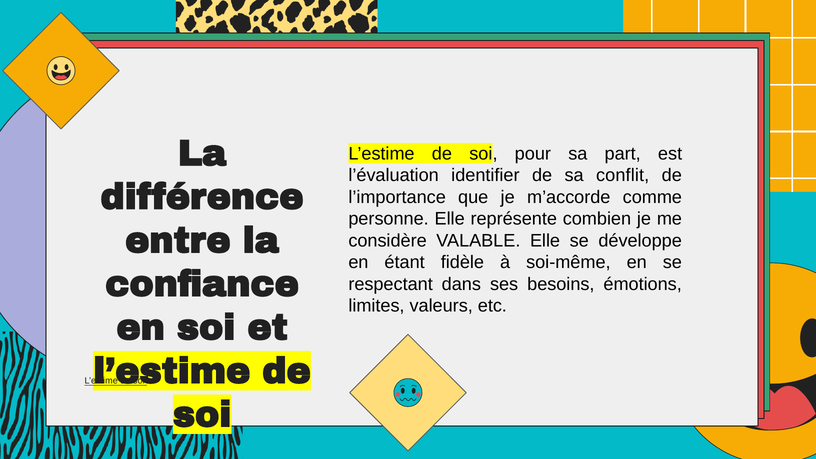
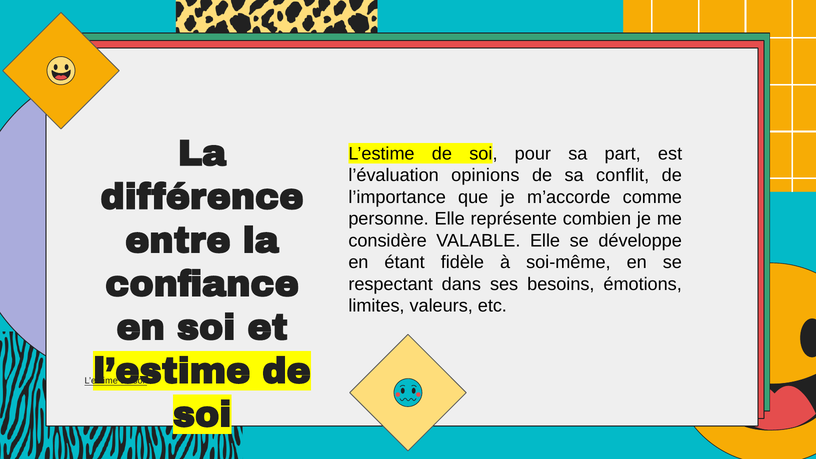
identifier: identifier -> opinions (485, 175)
